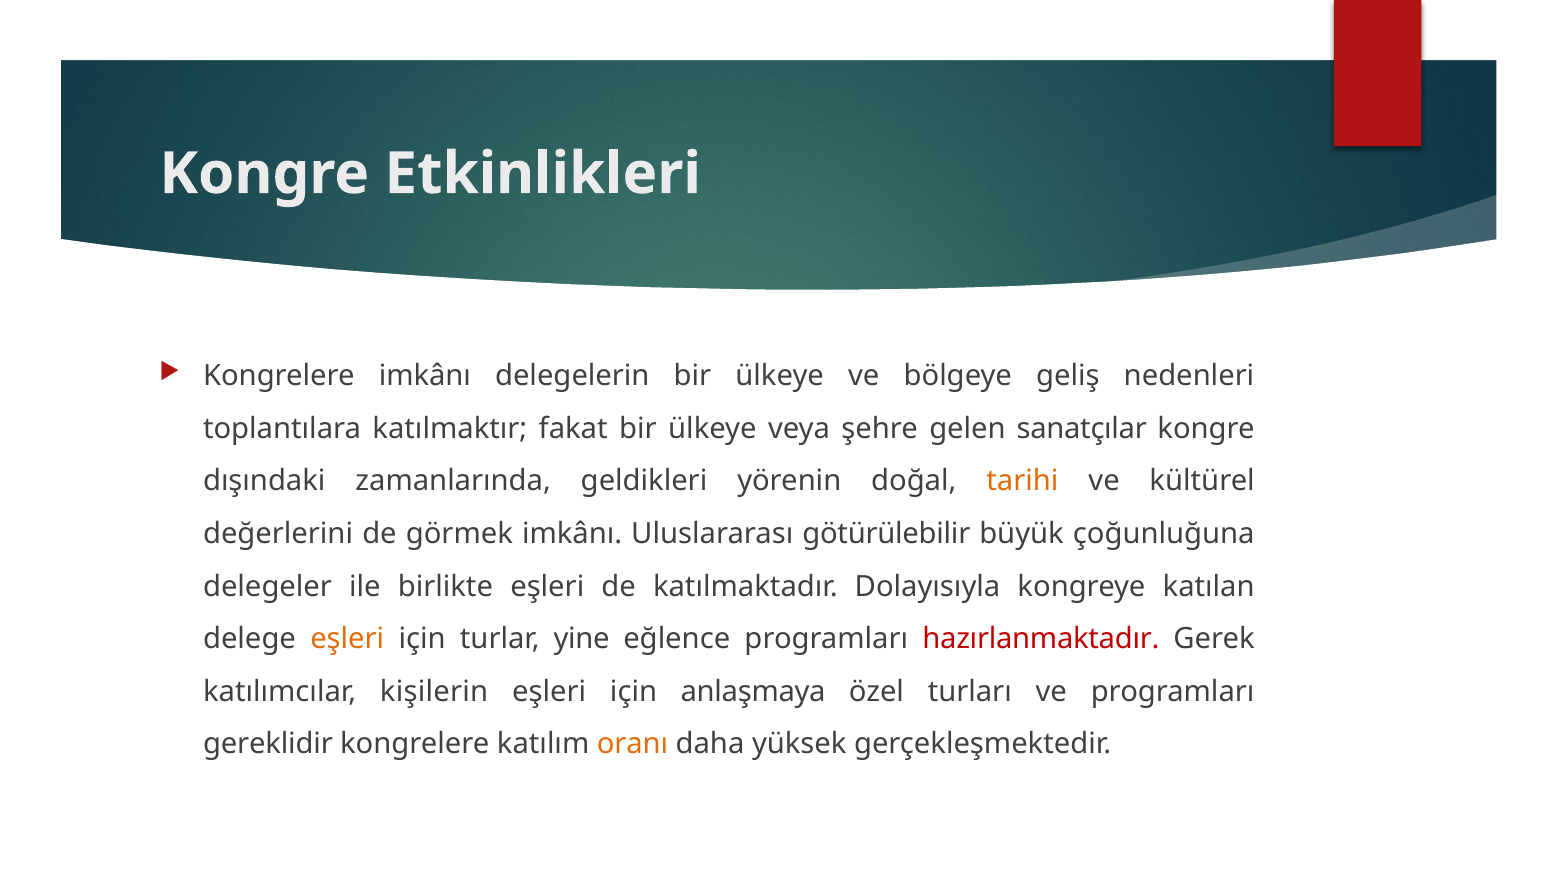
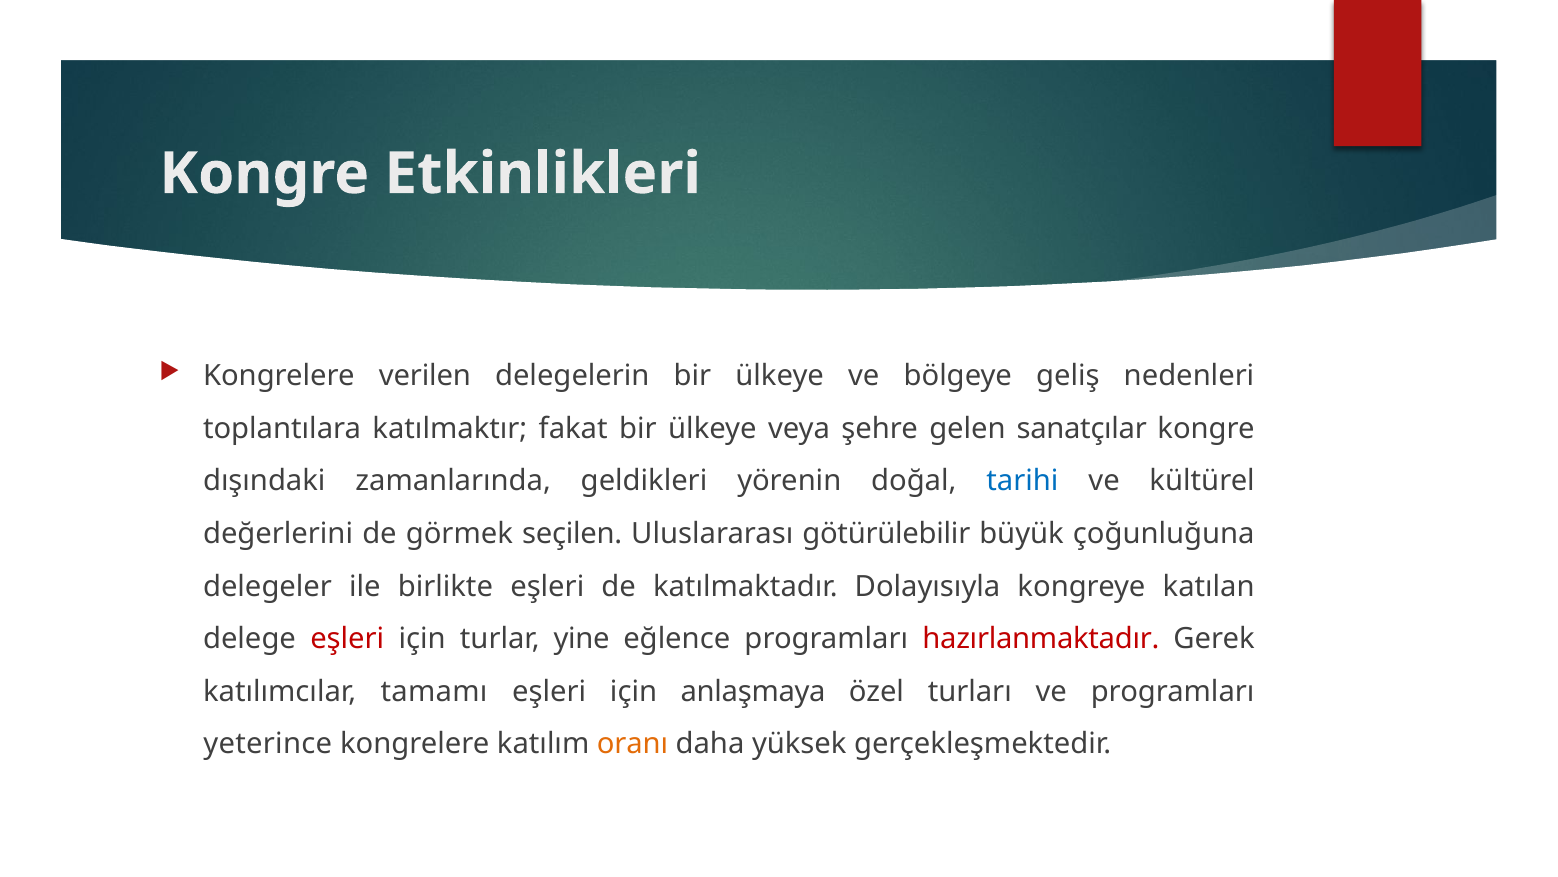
Kongrelere imkânı: imkânı -> verilen (425, 376)
tarihi colour: orange -> blue (1022, 481)
görmek imkânı: imkânı -> seçilen (572, 533)
eşleri colour: orange -> red (347, 639)
kişilerin: kişilerin -> tamamı (434, 691)
gereklidir: gereklidir -> yeterince (268, 744)
